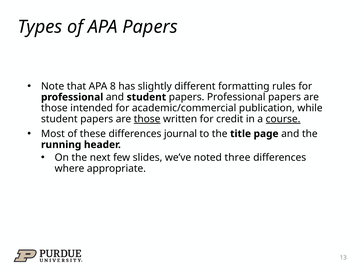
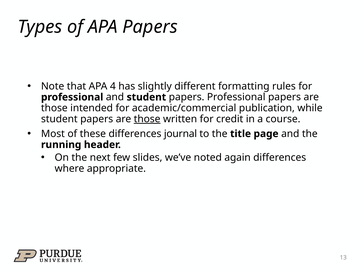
8: 8 -> 4 (113, 86)
course underline: present -> none (283, 119)
three: three -> again (238, 158)
